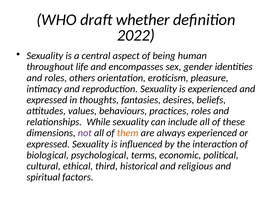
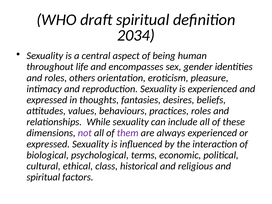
draft whether: whether -> spiritual (143, 20)
2022: 2022 -> 2034 (136, 35)
them colour: orange -> purple (128, 133)
third: third -> class (107, 166)
